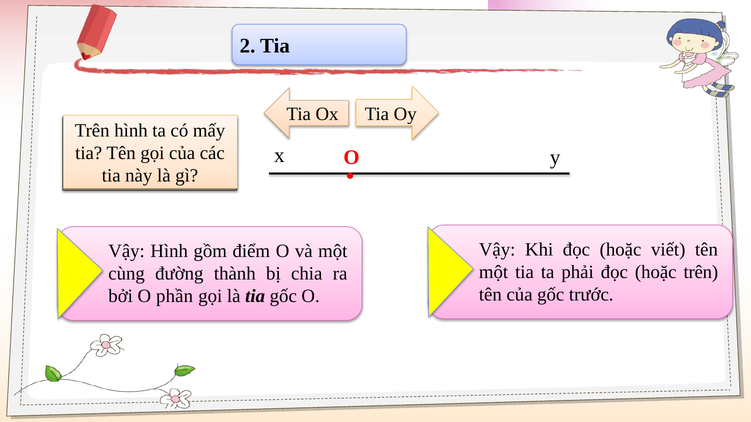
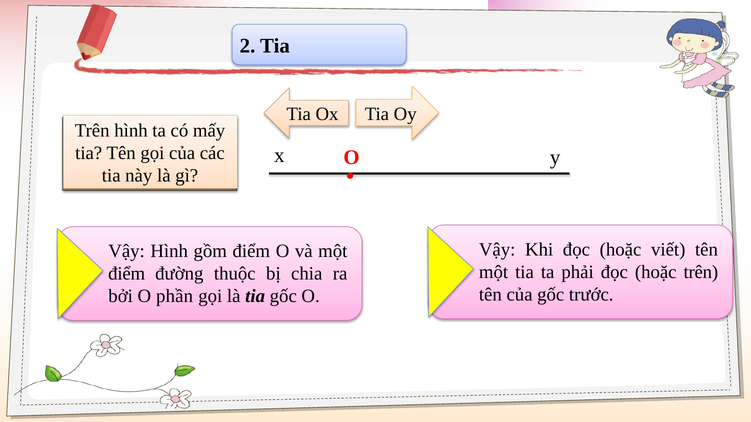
cùng: cùng -> điểm (127, 274)
đường thành: thành -> thuộc (235, 274)
